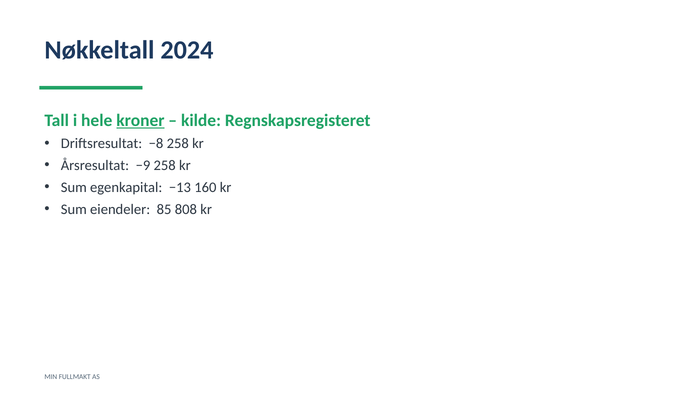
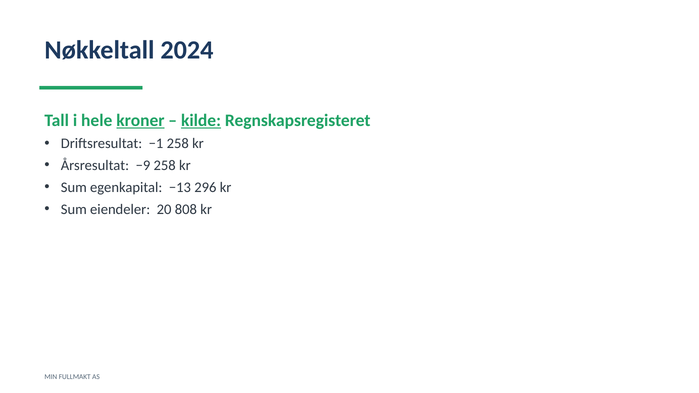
kilde underline: none -> present (201, 120)
−8: −8 -> −1 (156, 144)
160: 160 -> 296 (205, 187)
85: 85 -> 20 (164, 209)
